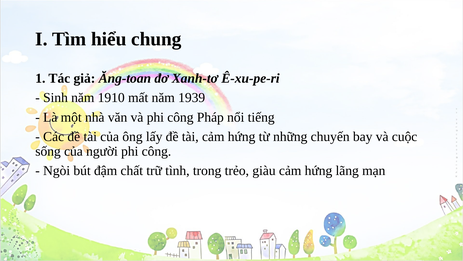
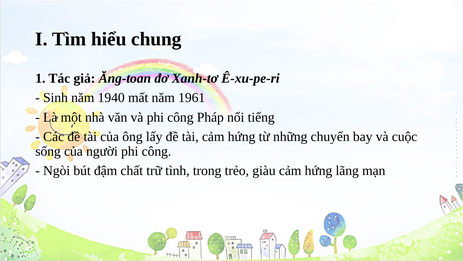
1910: 1910 -> 1940 (111, 98)
1939: 1939 -> 1961 (192, 98)
